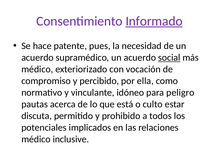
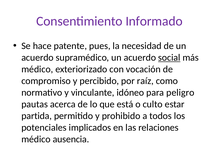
Informado underline: present -> none (154, 21)
ella: ella -> raíz (145, 81)
discuta: discuta -> partida (37, 116)
inclusive: inclusive -> ausencia (71, 139)
